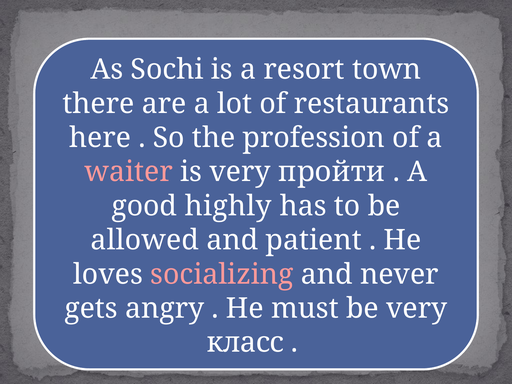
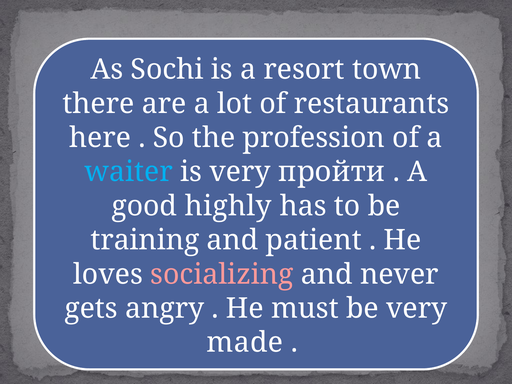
waiter colour: pink -> light blue (129, 172)
allowed: allowed -> training (145, 240)
класс: класс -> made (245, 343)
